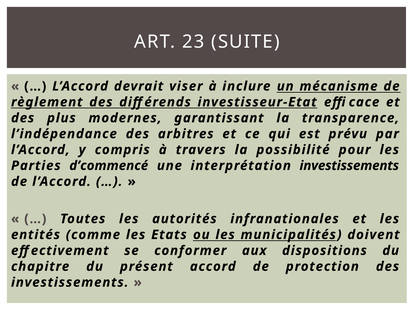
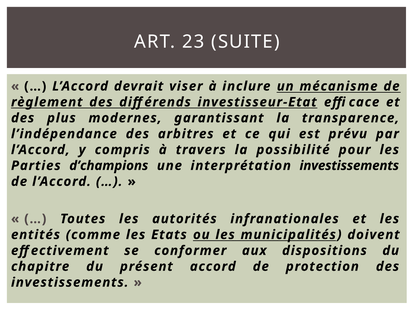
d’commencé: d’commencé -> d’champions (109, 165)
